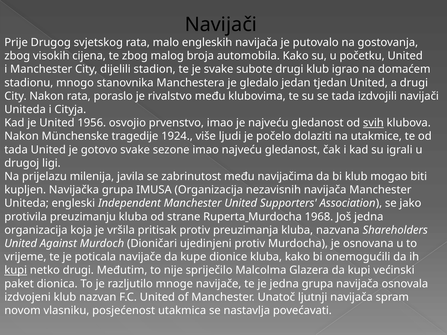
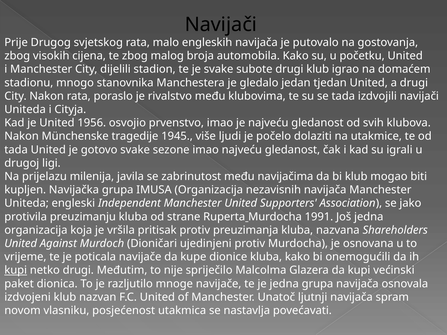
svih underline: present -> none (373, 123)
1924: 1924 -> 1945 (177, 136)
1968: 1968 -> 1991 (319, 217)
